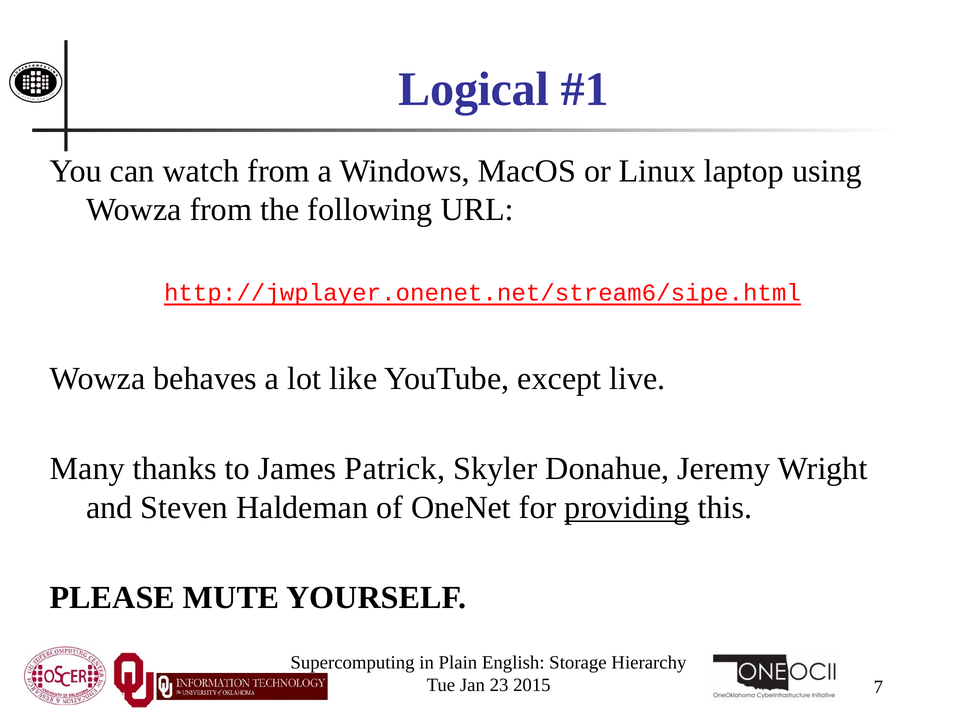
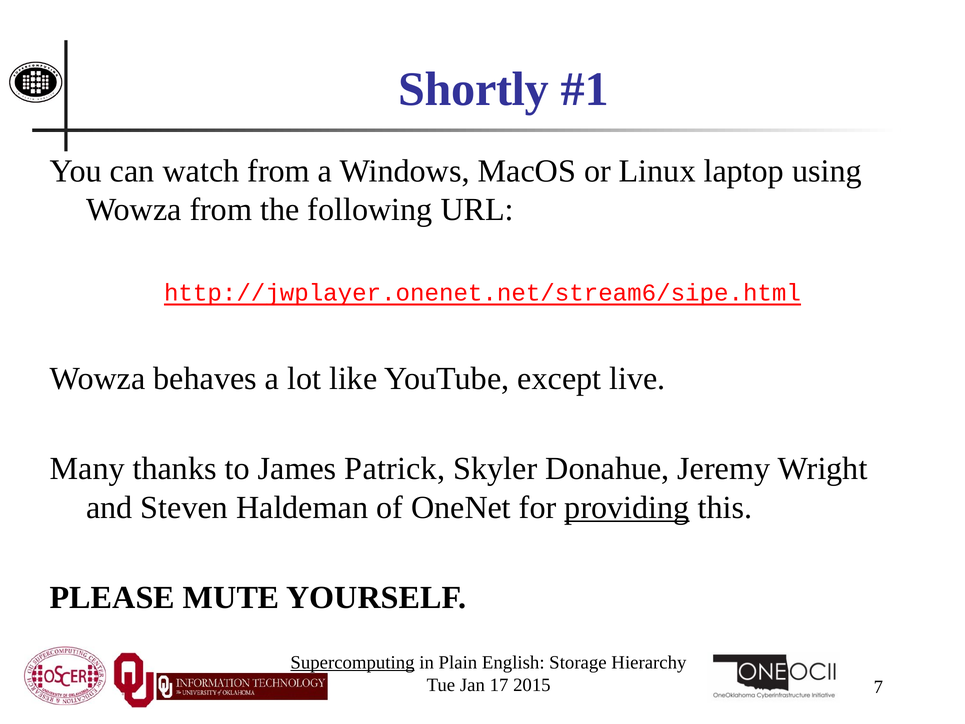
Logical: Logical -> Shortly (474, 89)
Supercomputing underline: none -> present (353, 662)
23: 23 -> 17 (499, 685)
